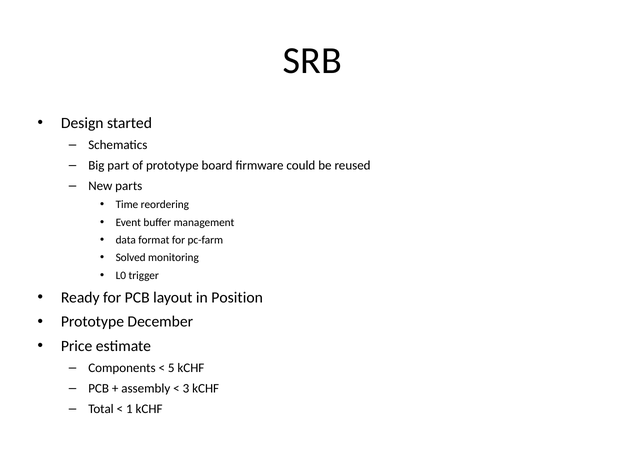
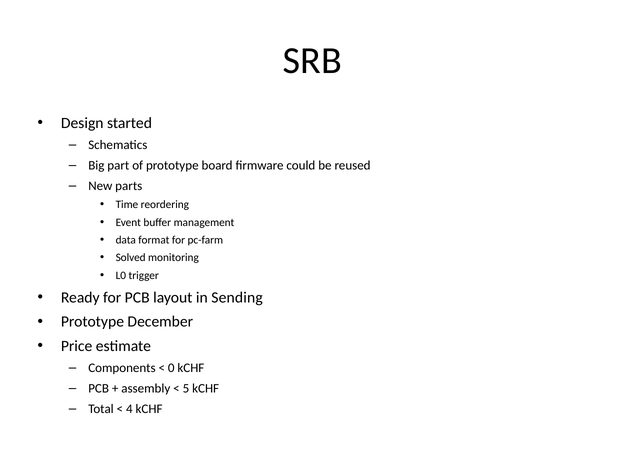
Position: Position -> Sending (237, 297)
5: 5 -> 0 (171, 368)
3: 3 -> 5 (186, 388)
1: 1 -> 4 (129, 409)
